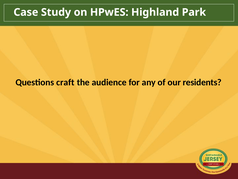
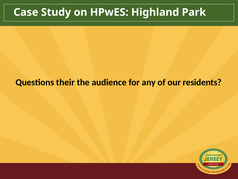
craft: craft -> their (65, 82)
